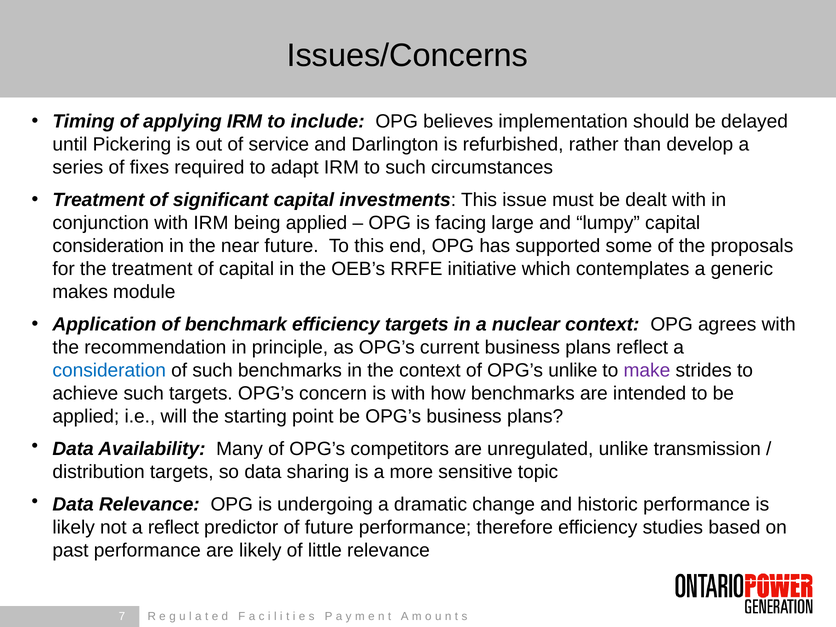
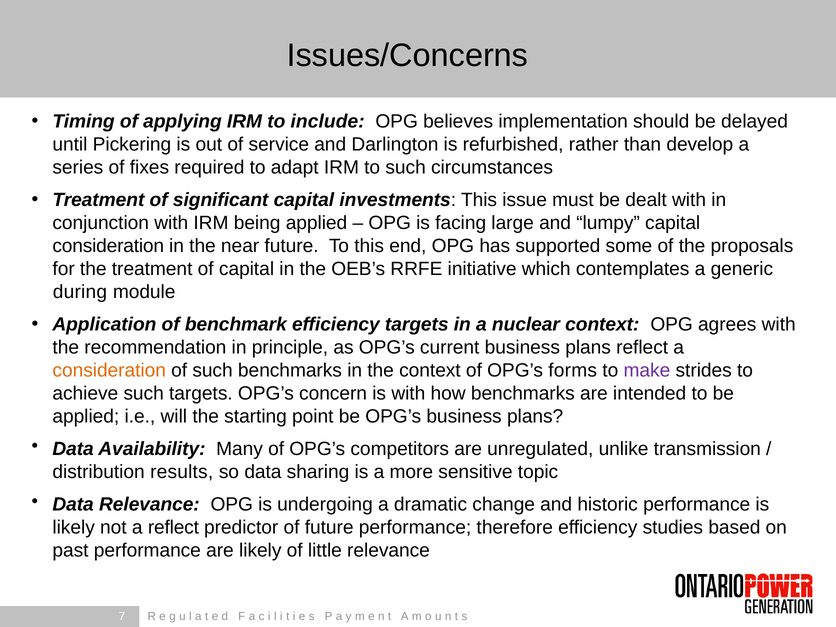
makes: makes -> during (80, 292)
consideration colour: blue -> orange (109, 370)
OPG’s unlike: unlike -> forms (573, 370)
distribution targets: targets -> results (182, 472)
